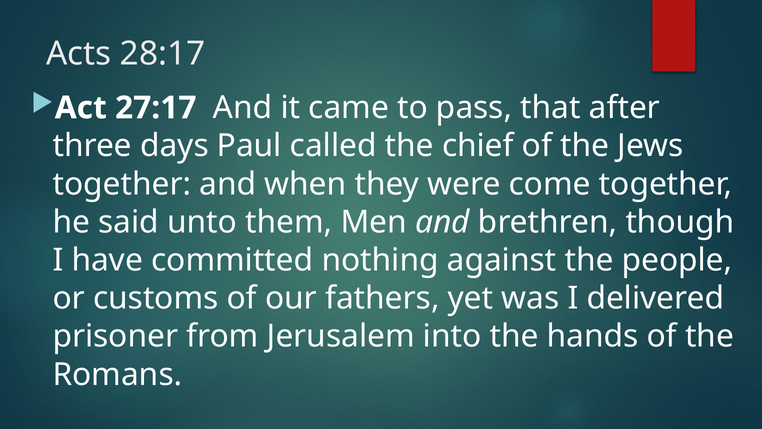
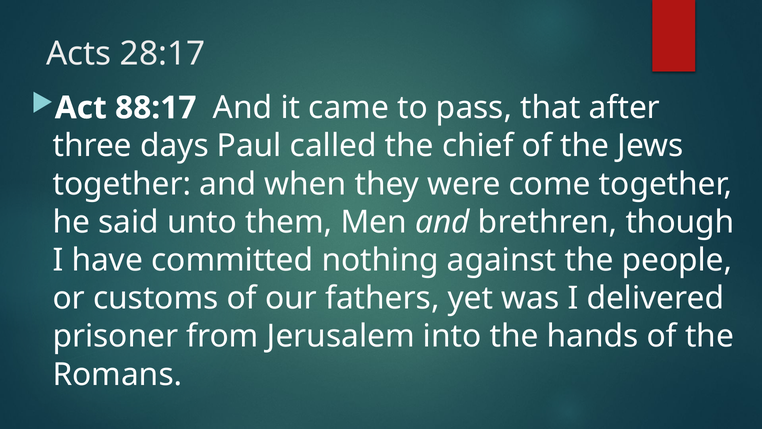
27:17: 27:17 -> 88:17 (156, 108)
